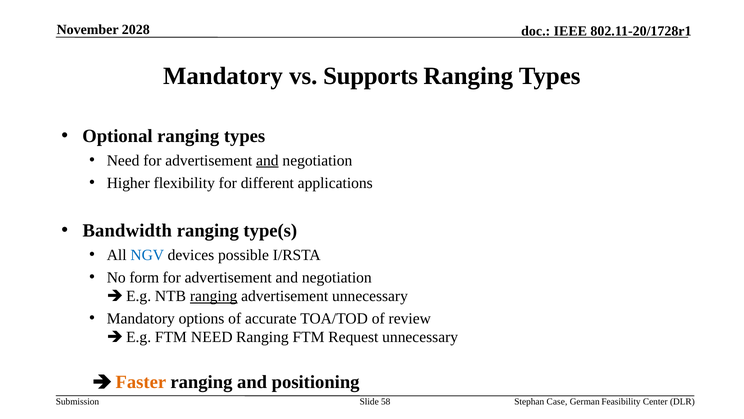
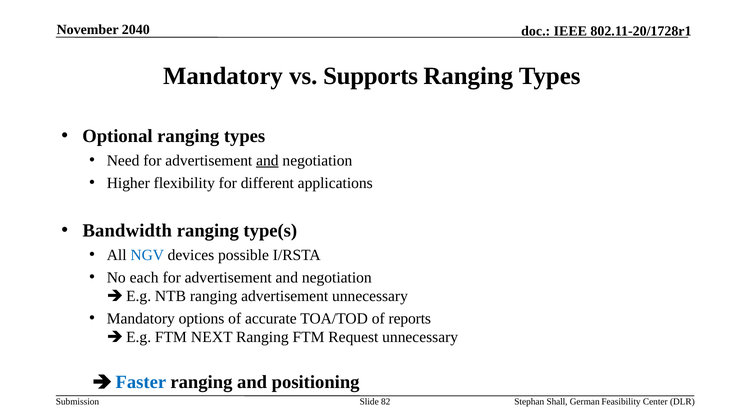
2028: 2028 -> 2040 (136, 30)
form: form -> each (144, 277)
ranging underline: present -> none (214, 296)
review: review -> reports (410, 318)
FTM NEED: NEED -> NEXT (212, 337)
Faster colour: orange -> blue (141, 382)
58: 58 -> 82 (386, 401)
Case: Case -> Shall (557, 401)
